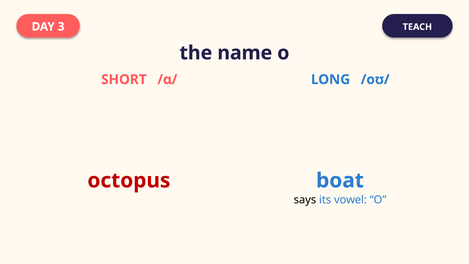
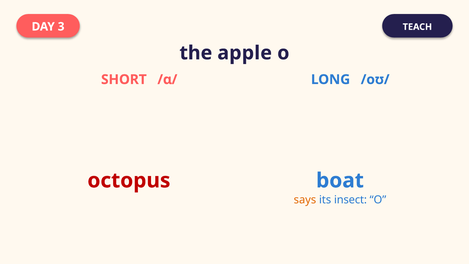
name: name -> apple (245, 53)
says colour: black -> orange (305, 200)
vowel: vowel -> insect (350, 200)
